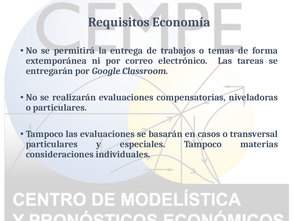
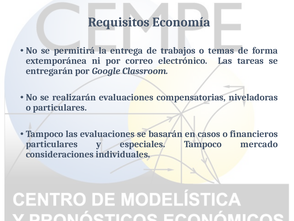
transversal: transversal -> financieros (254, 134)
materias: materias -> mercado (259, 144)
